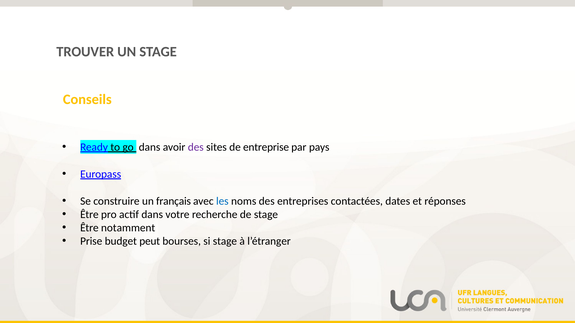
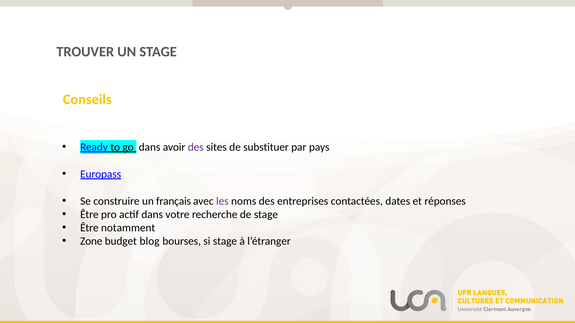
entreprise: entreprise -> substituer (266, 147)
les colour: blue -> purple (222, 201)
Prise: Prise -> Zone (91, 242)
peut: peut -> blog (150, 242)
